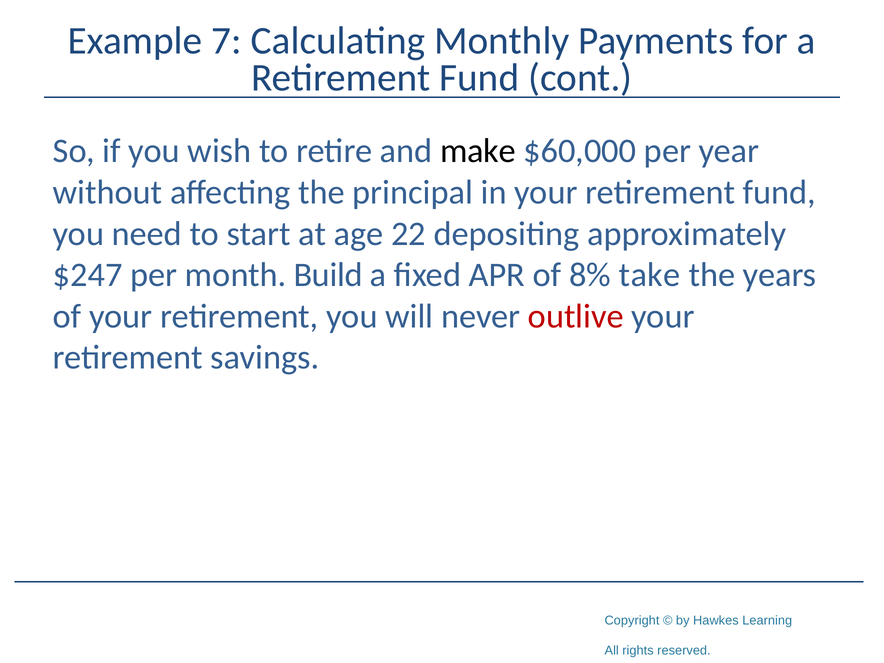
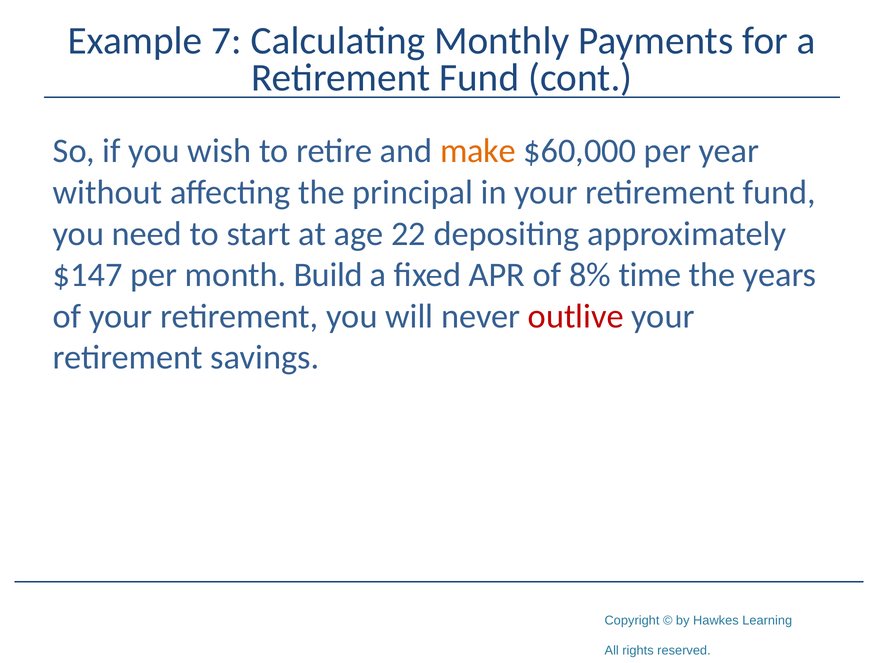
make colour: black -> orange (478, 151)
$247: $247 -> $147 (88, 275)
take: take -> time (650, 275)
